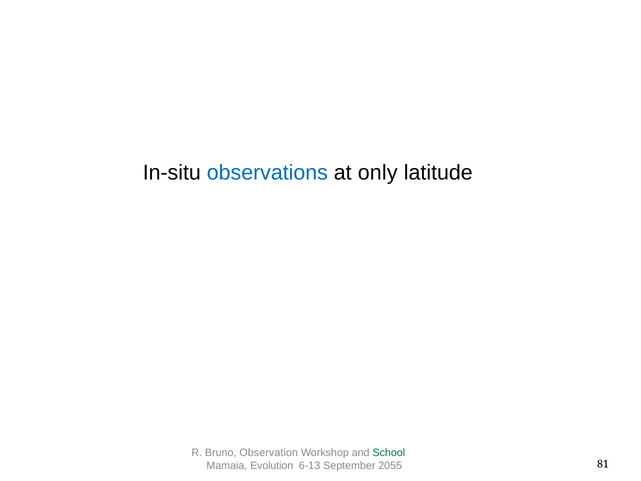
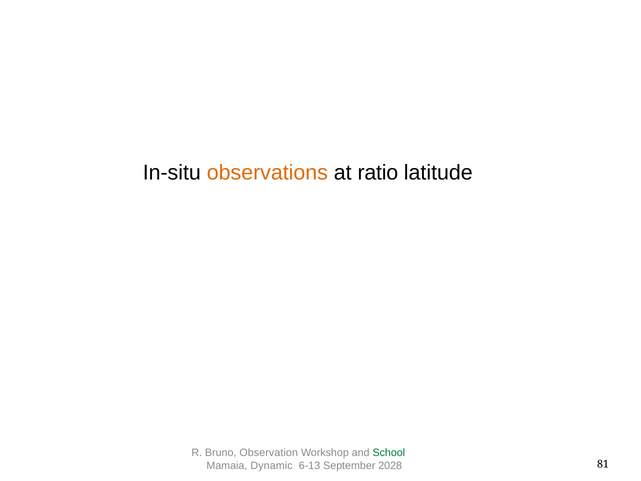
observations colour: blue -> orange (267, 172)
only: only -> ratio (378, 172)
Evolution: Evolution -> Dynamic (272, 465)
2055: 2055 -> 2028 (390, 465)
